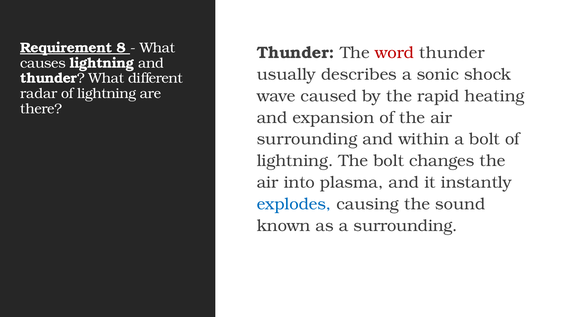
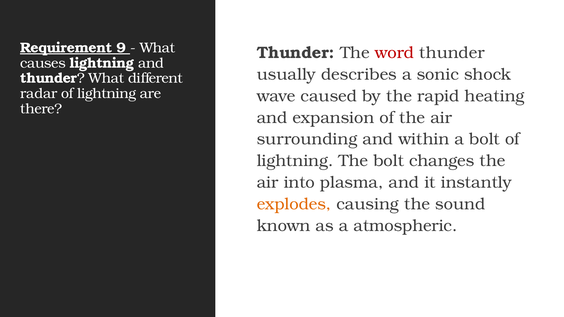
8: 8 -> 9 (121, 48)
explodes colour: blue -> orange (294, 204)
a surrounding: surrounding -> atmospheric (406, 226)
